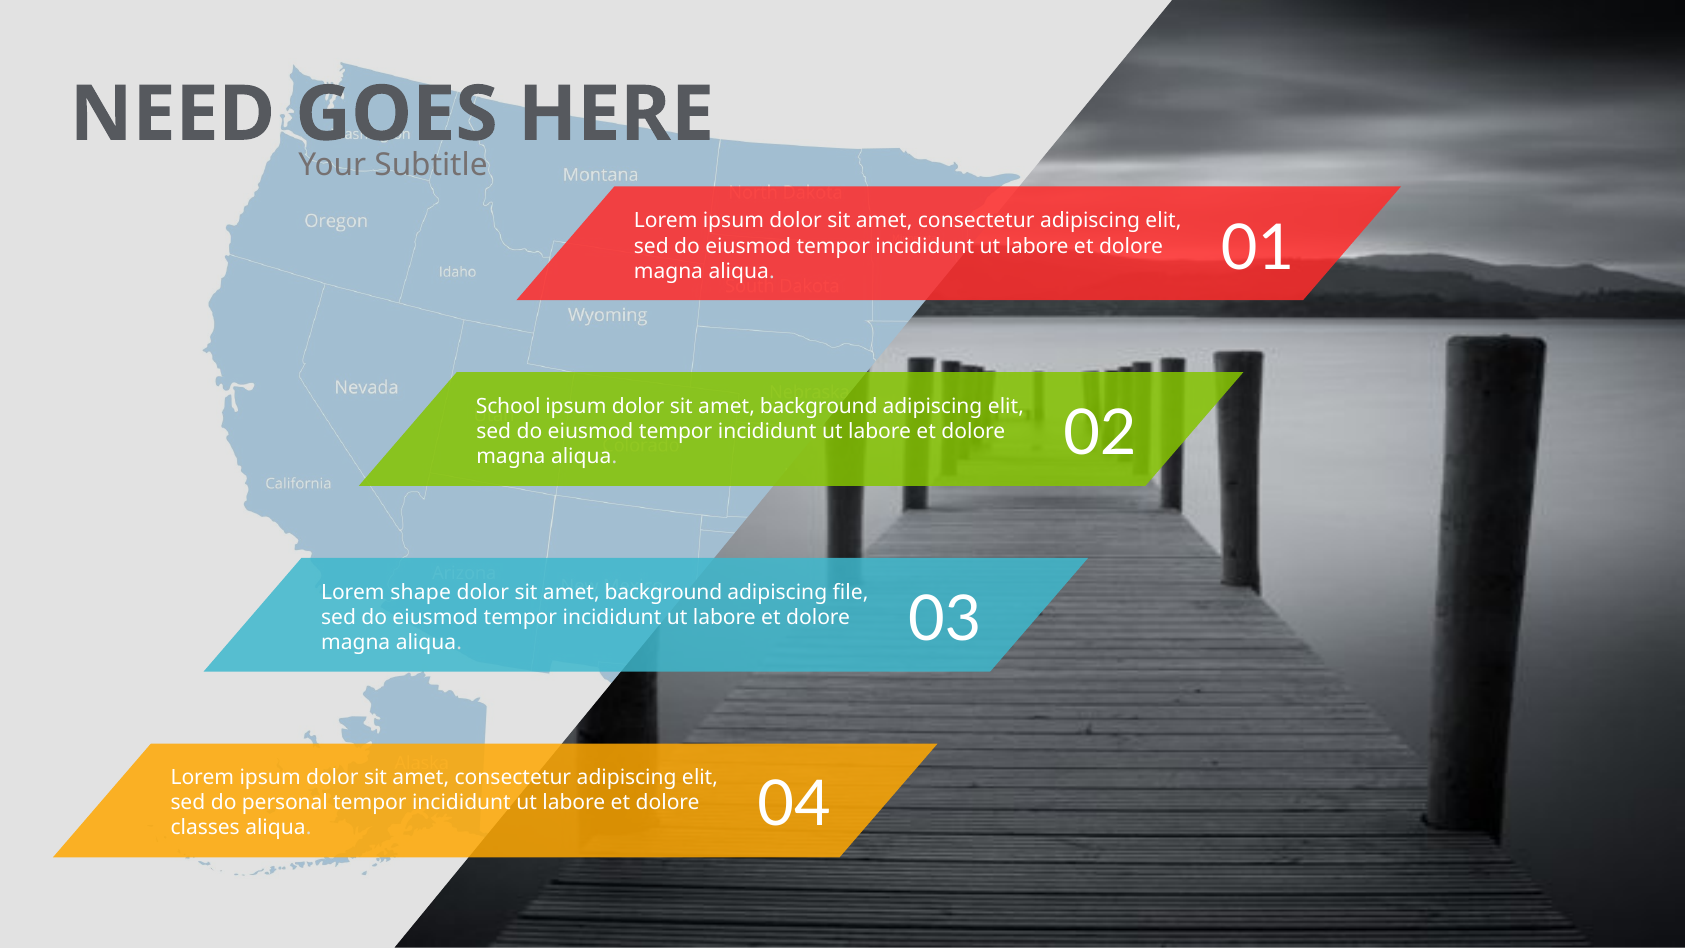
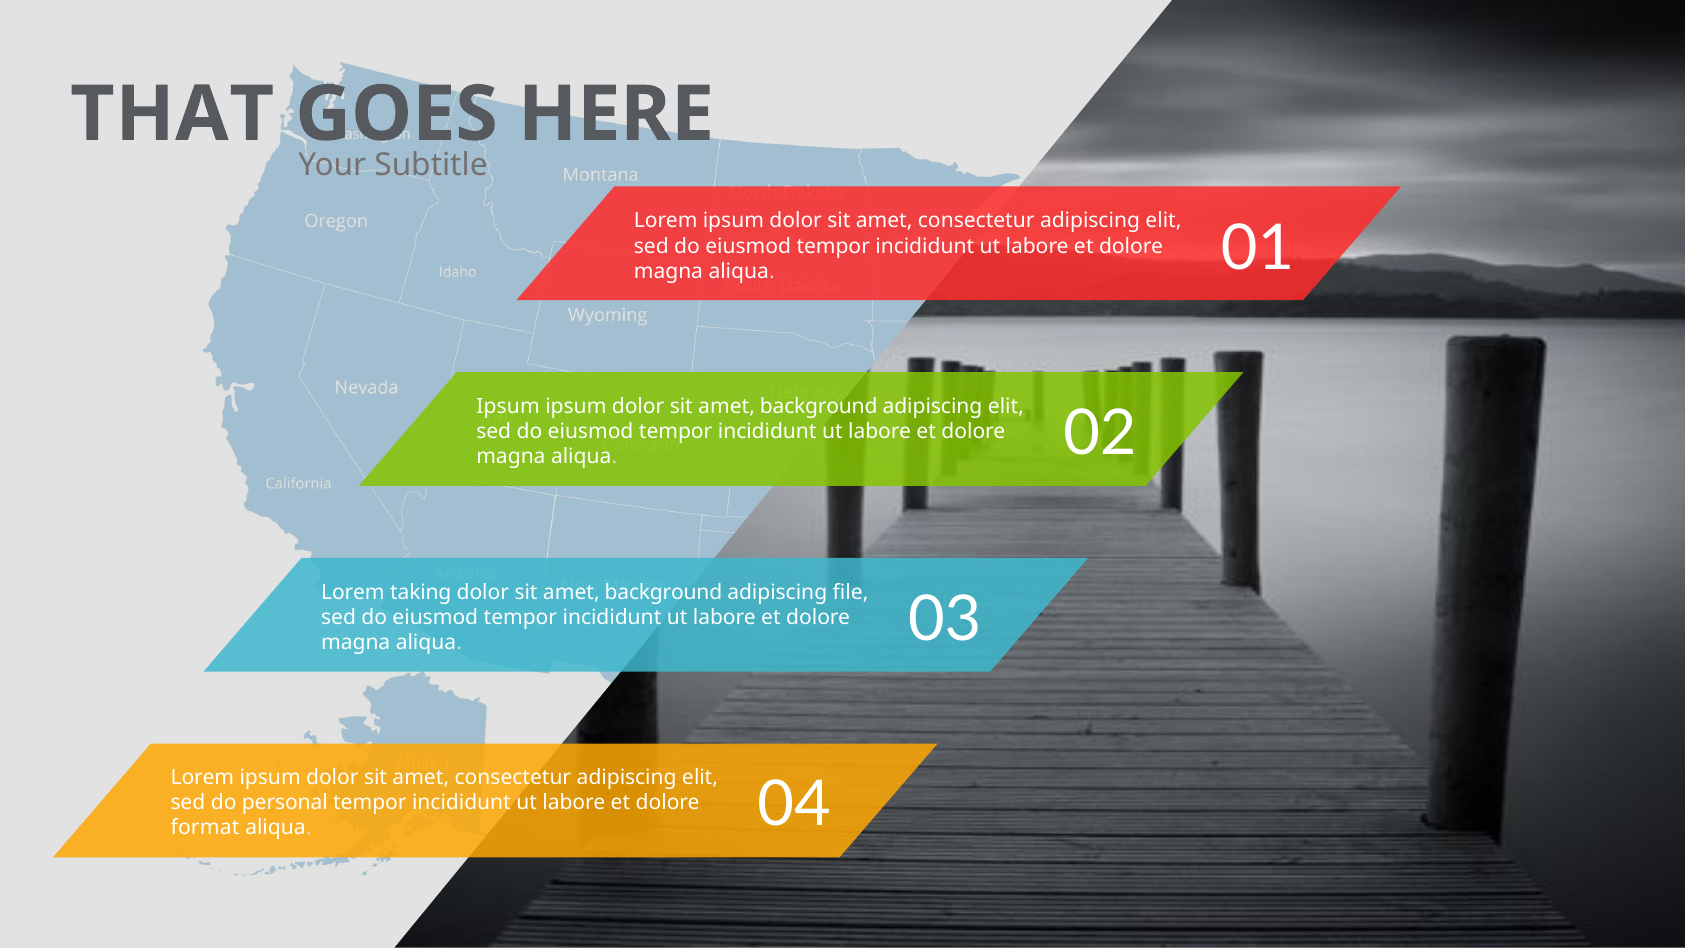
NEED: NEED -> THAT (172, 114)
School: School -> Ipsum (508, 406)
shape: shape -> taking (421, 592)
classes: classes -> format (205, 828)
